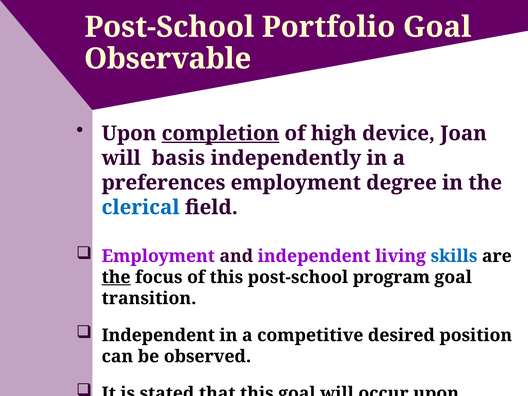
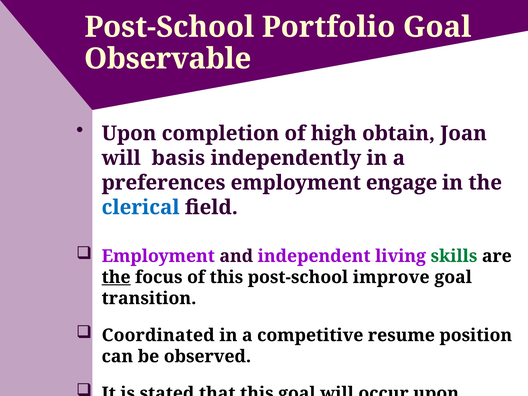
completion underline: present -> none (220, 133)
device: device -> obtain (399, 133)
degree: degree -> engage (402, 183)
skills colour: blue -> green (454, 256)
program: program -> improve (391, 277)
Independent: Independent -> Coordinated (158, 335)
desired: desired -> resume (401, 335)
